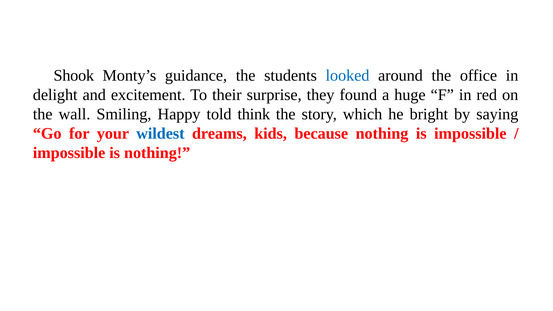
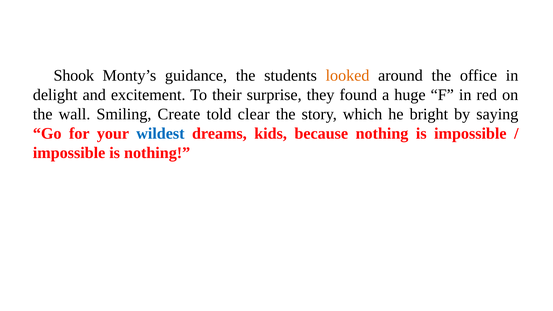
looked colour: blue -> orange (348, 75)
Happy: Happy -> Create (179, 114)
think: think -> clear (254, 114)
